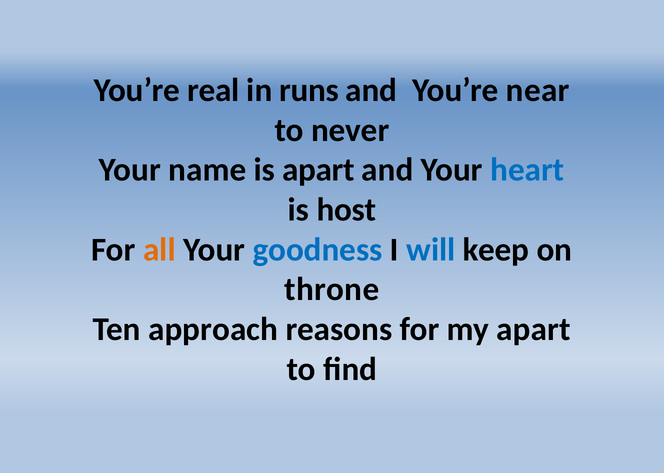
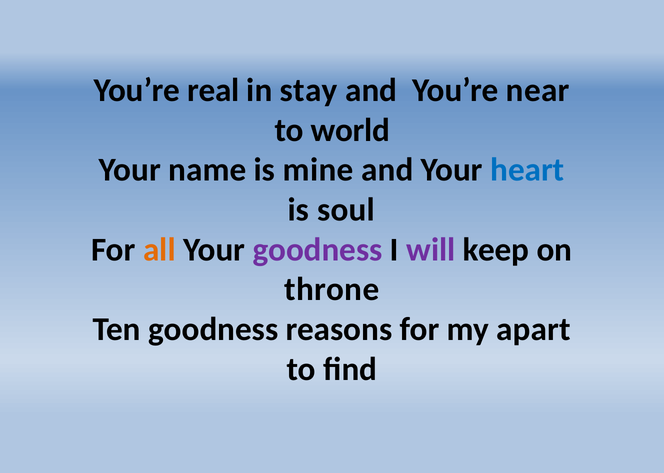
runs: runs -> stay (309, 90)
never: never -> world (350, 130)
is apart: apart -> mine (318, 170)
host: host -> soul (346, 210)
goodness colour: blue -> purple (318, 250)
will colour: blue -> purple (431, 250)
Ten approach: approach -> goodness (213, 329)
